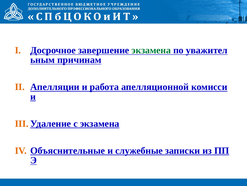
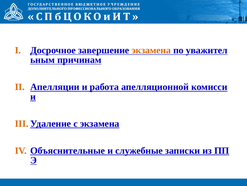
экзамена colour: green -> orange (151, 50)
